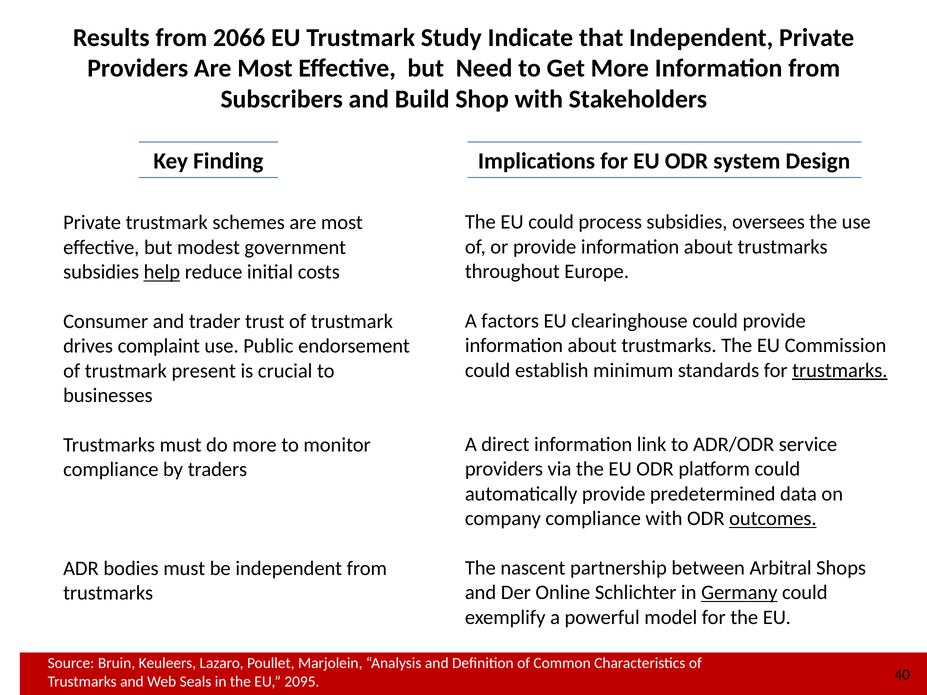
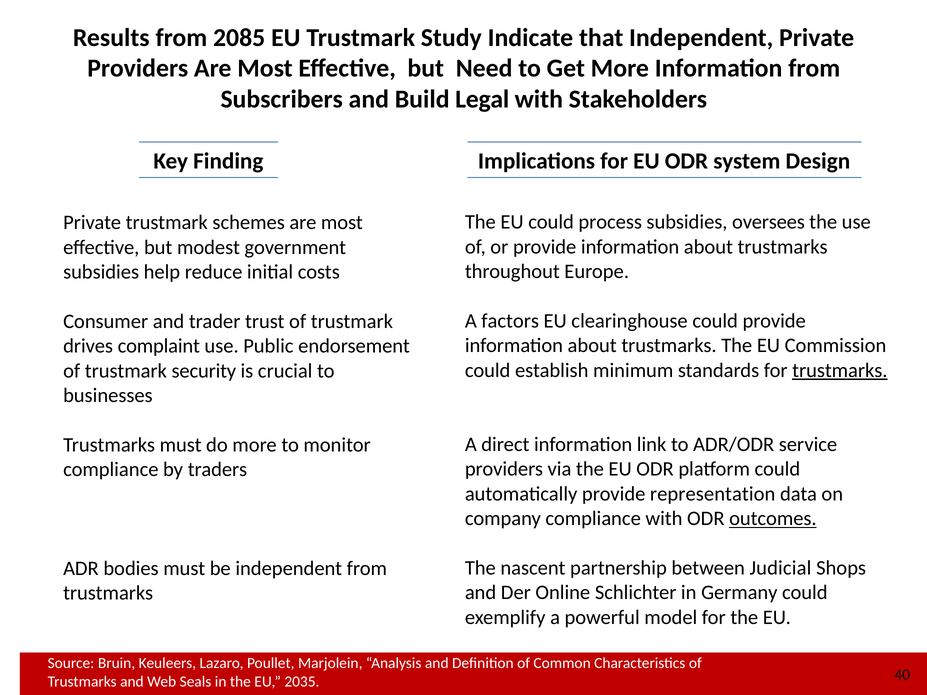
2066: 2066 -> 2085 (239, 38)
Shop: Shop -> Legal (482, 99)
help underline: present -> none (162, 272)
present: present -> security (204, 371)
predetermined: predetermined -> representation (713, 494)
Arbitral: Arbitral -> Judicial (780, 568)
Germany underline: present -> none (739, 593)
2095: 2095 -> 2035 (302, 682)
